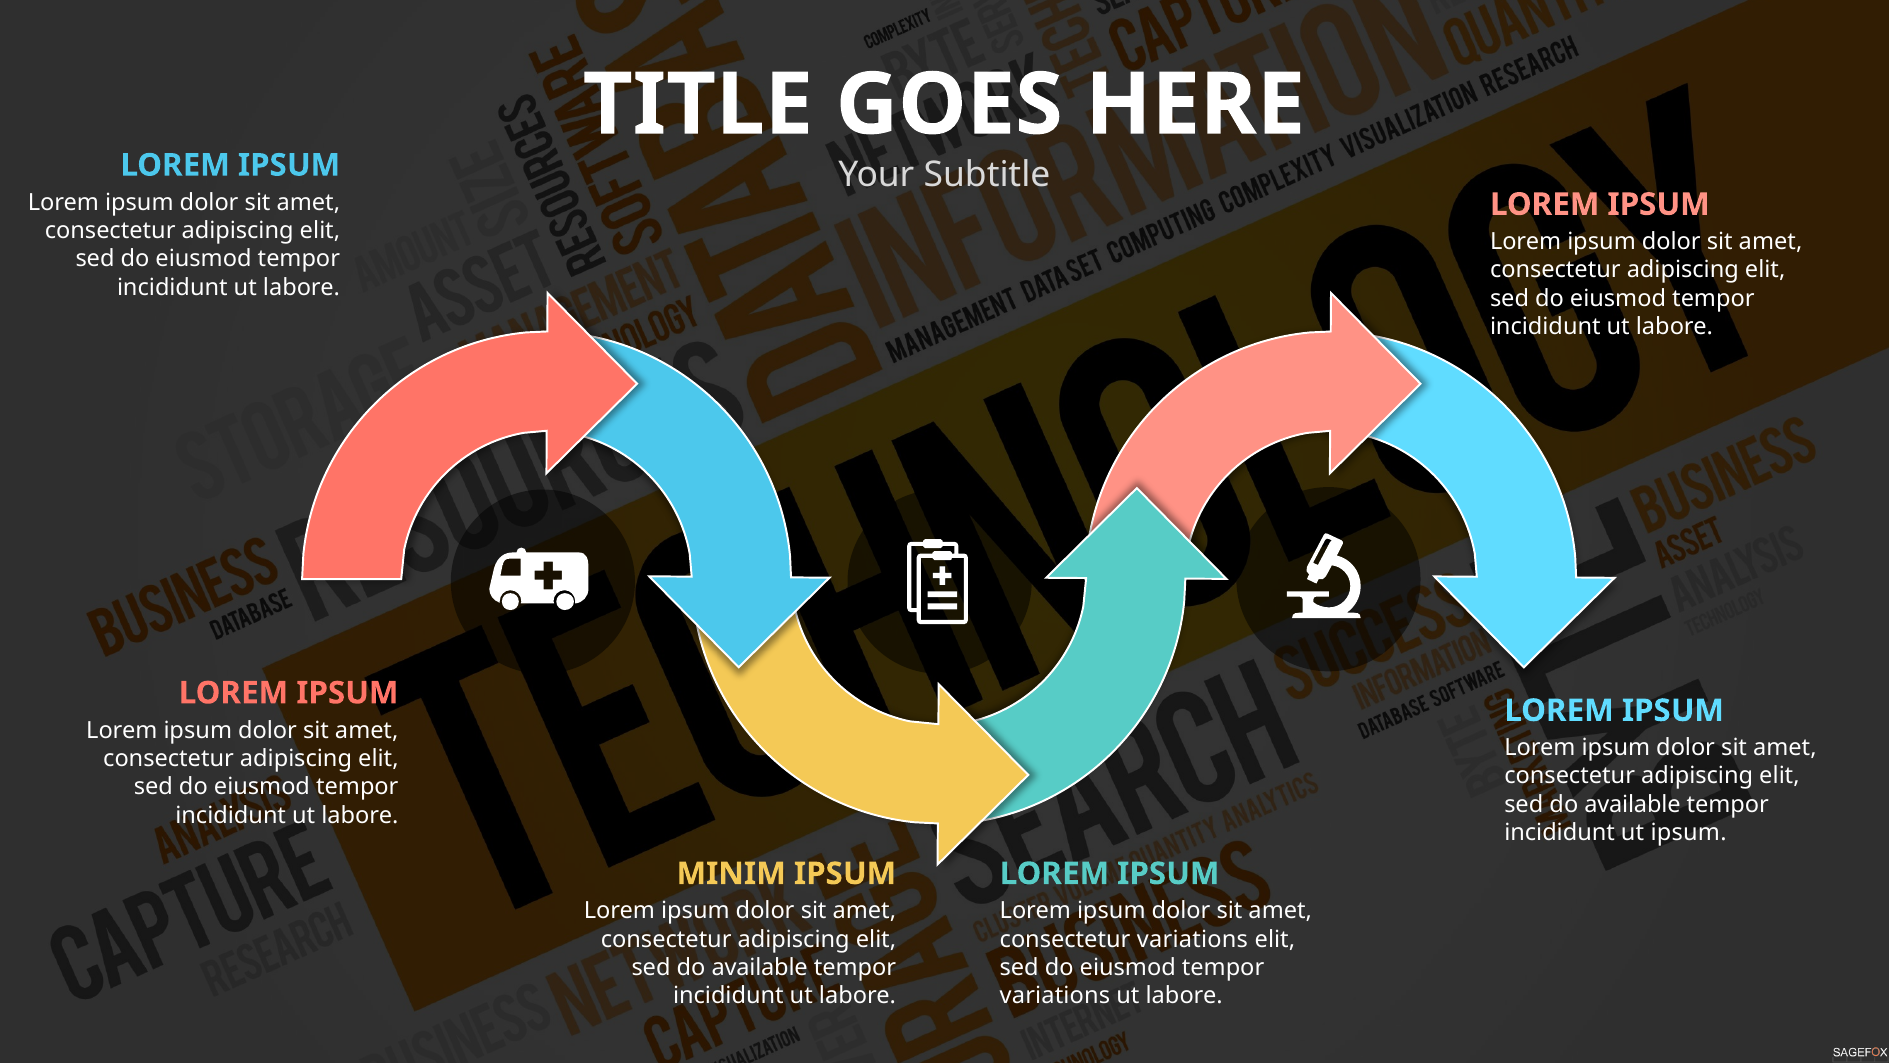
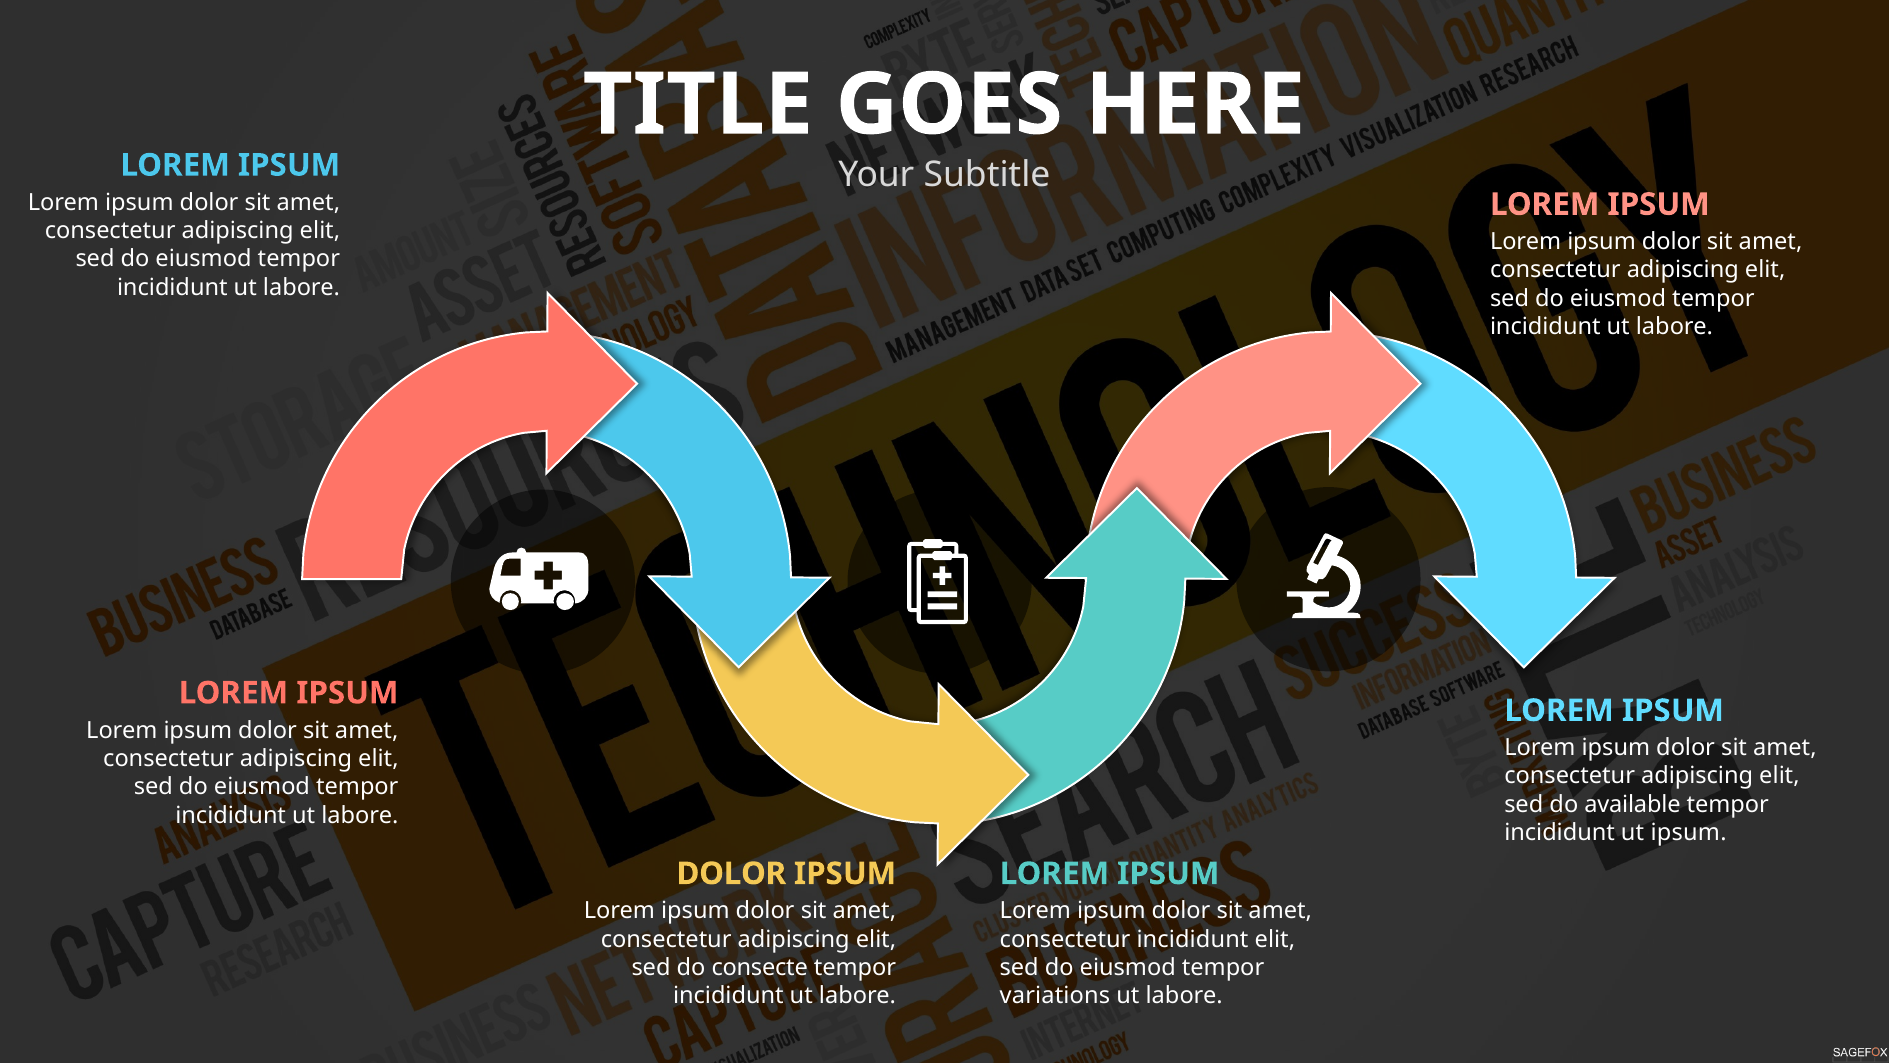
MINIM: MINIM -> DOLOR (731, 873)
consectetur variations: variations -> incididunt (1192, 939)
available: available -> consecte (760, 967)
